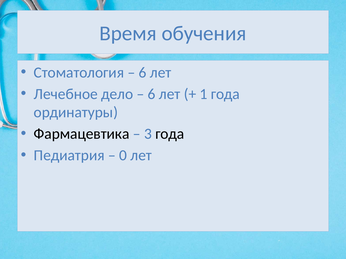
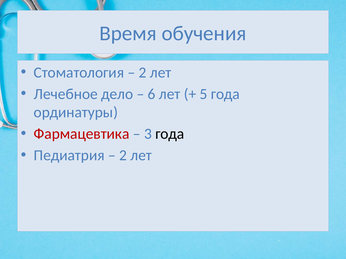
6: 6 -> 2 (143, 73)
1: 1 -> 5 (204, 94)
Фармацевтика colour: black -> red (82, 134)
0: 0 -> 2 (123, 156)
